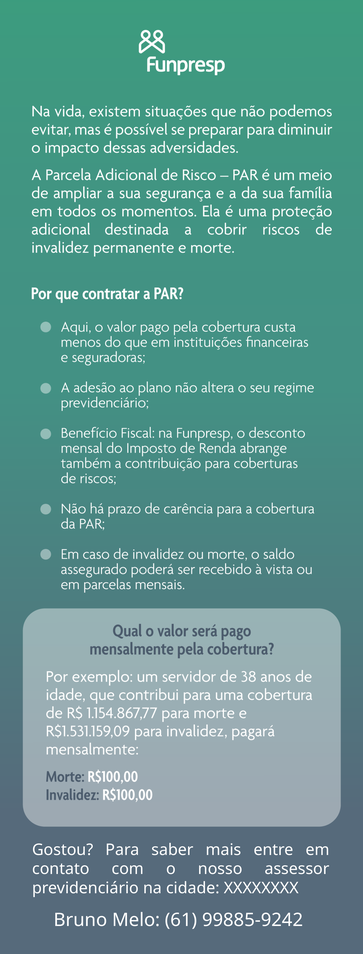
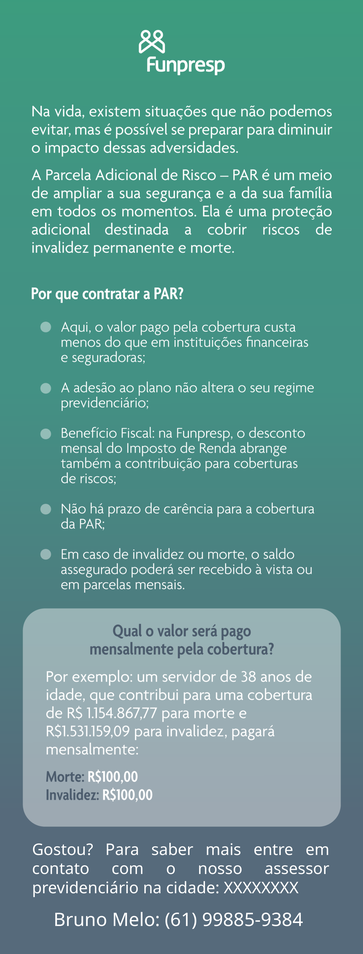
99885-9242: 99885-9242 -> 99885-9384 (253, 919)
